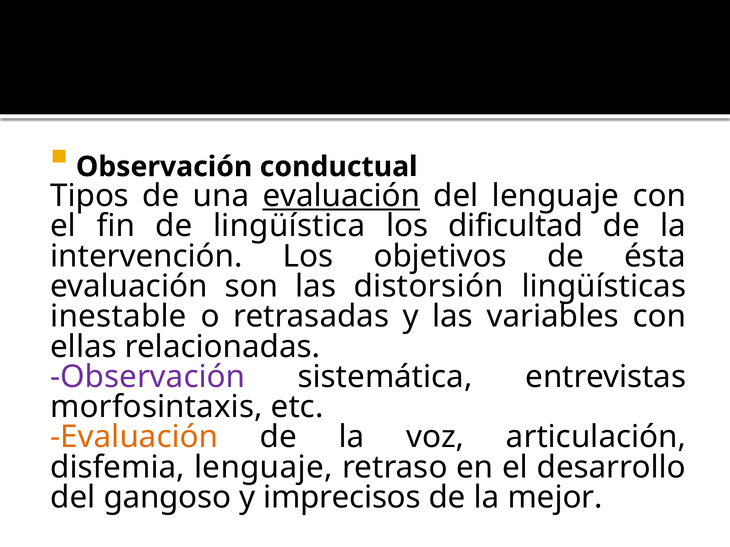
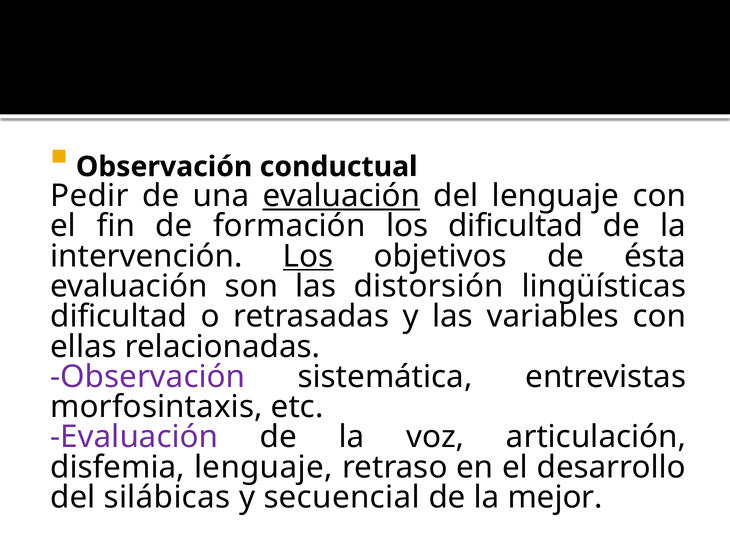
Tipos: Tipos -> Pedir (90, 196)
lingüística: lingüística -> formación (289, 226)
Los underline: none -> present (308, 256)
inestable: inestable -> dificultad (119, 317)
Evaluación colour: orange -> purple (134, 438)
gangoso: gangoso -> silábicas (167, 498)
imprecisos: imprecisos -> secuencial (342, 498)
